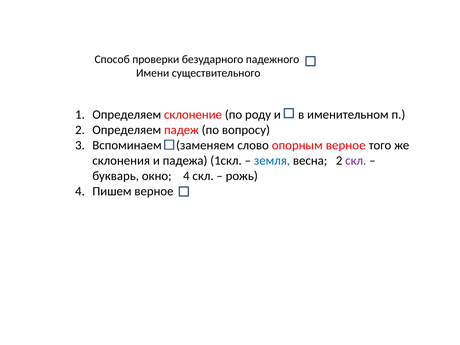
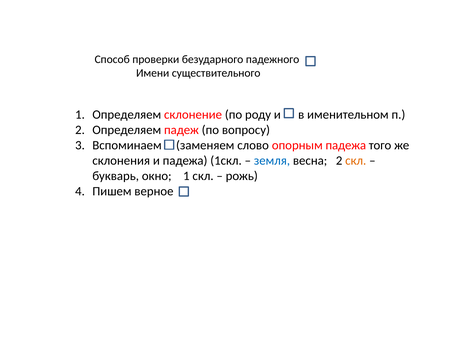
опорным верное: верное -> падежа (346, 145)
скл colour: purple -> orange (356, 161)
окно 4: 4 -> 1 (186, 176)
